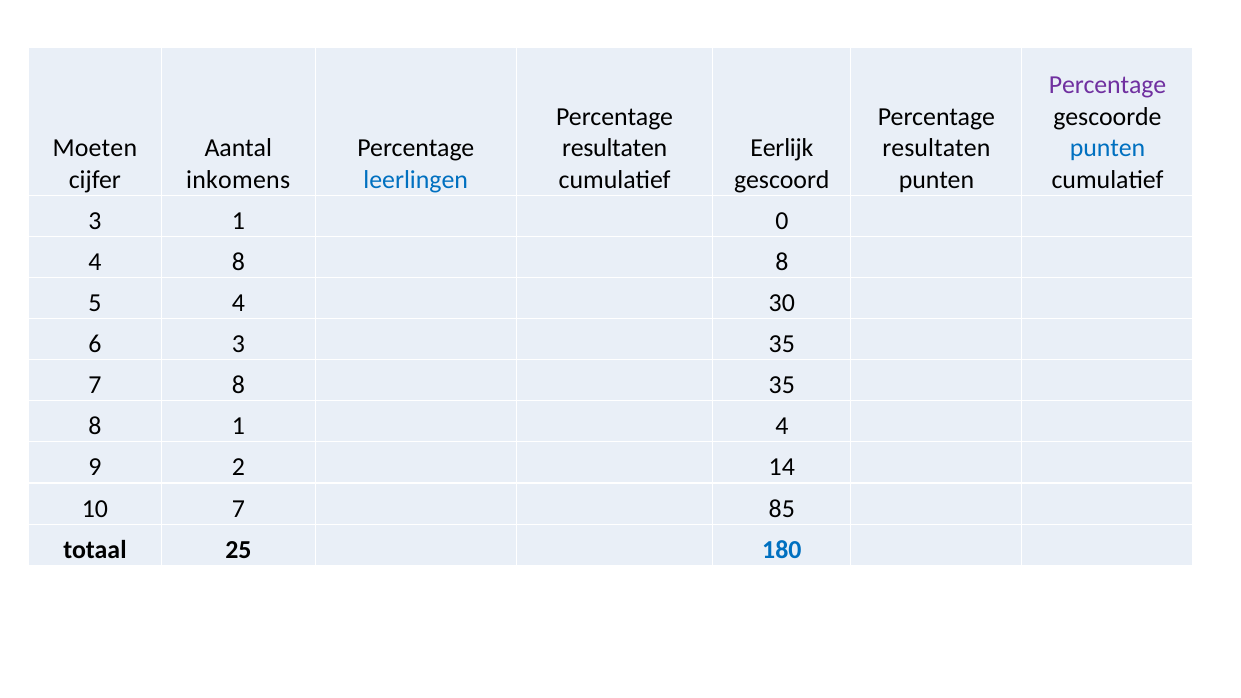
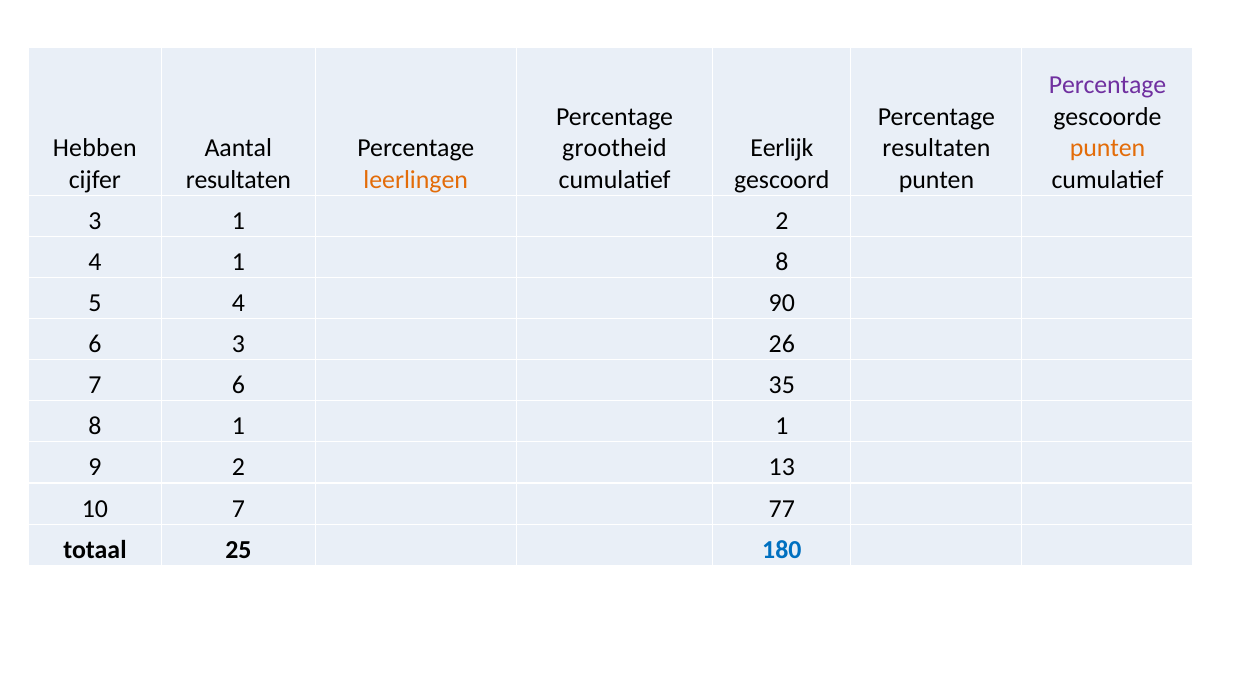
Moeten: Moeten -> Hebben (95, 148)
resultaten: resultaten -> grootheid (614, 148)
punten colour: blue -> orange (1108, 148)
inkomens: inkomens -> resultaten (238, 180)
leerlingen colour: blue -> orange (416, 180)
1 0: 0 -> 2 (782, 221)
4 8: 8 -> 1 (238, 262)
30: 30 -> 90 (782, 303)
3 35: 35 -> 26 (782, 344)
7 8: 8 -> 6 (238, 385)
1 4: 4 -> 1 (782, 426)
14: 14 -> 13 (782, 467)
85: 85 -> 77 (782, 509)
